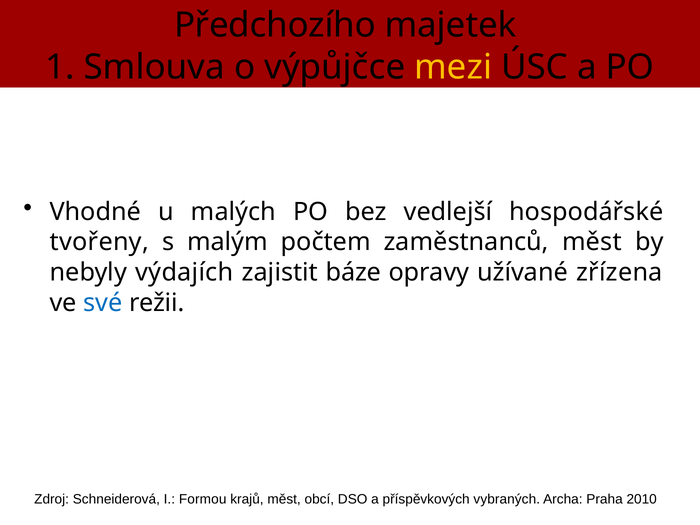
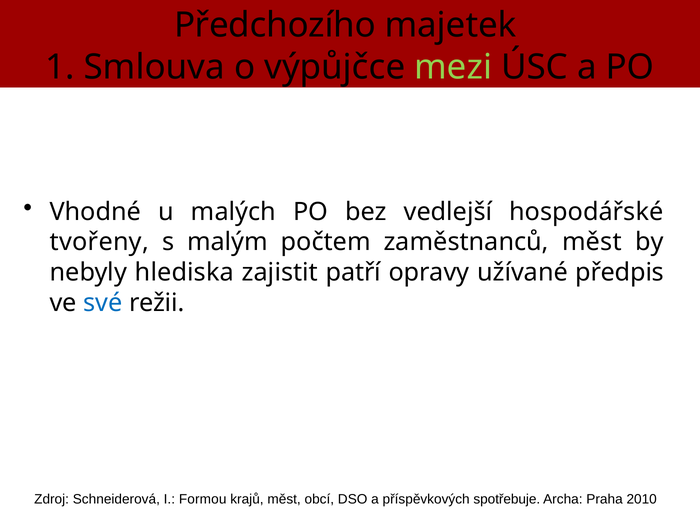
mezi colour: yellow -> light green (453, 67)
výdajích: výdajích -> hlediska (184, 272)
báze: báze -> patří (353, 272)
zřízena: zřízena -> předpis (620, 272)
vybraných: vybraných -> spotřebuje (507, 499)
